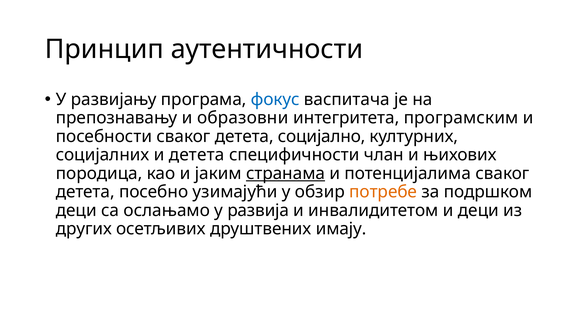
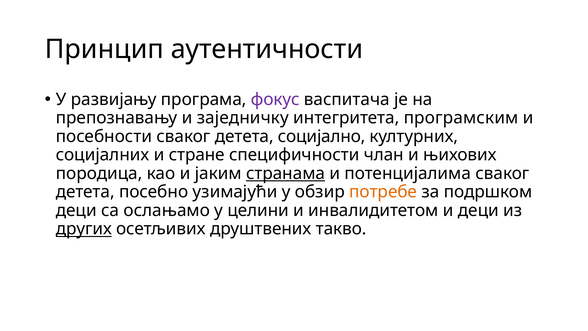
фокус colour: blue -> purple (275, 99)
образовни: образовни -> заједничку (243, 118)
и детета: детета -> стране (197, 155)
развија: развија -> целини (258, 210)
других underline: none -> present (84, 229)
имају: имају -> такво (341, 229)
